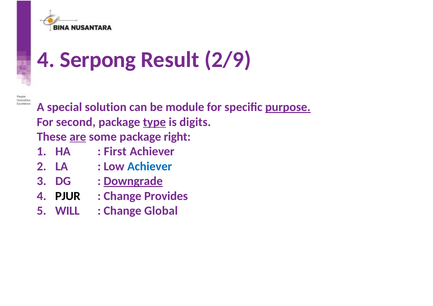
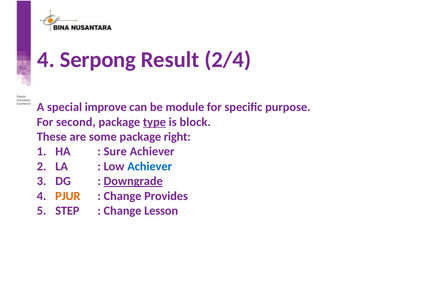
2/9: 2/9 -> 2/4 (228, 60)
solution: solution -> improve (106, 107)
purpose underline: present -> none (288, 107)
digits: digits -> block (195, 122)
are underline: present -> none (78, 137)
First: First -> Sure (115, 152)
PJUR colour: black -> orange (68, 196)
WILL: WILL -> STEP (67, 211)
Global: Global -> Lesson (161, 211)
